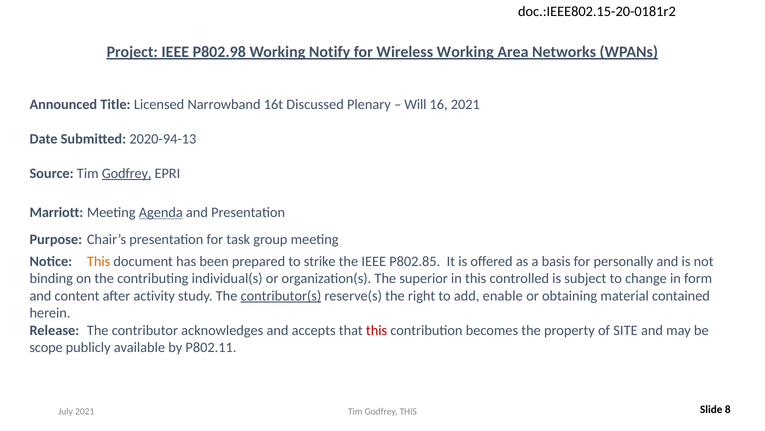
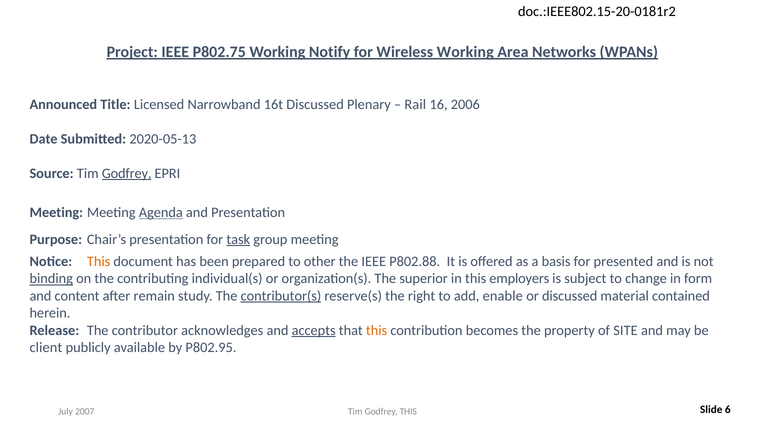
P802.98: P802.98 -> P802.75 (219, 52)
Will: Will -> Rail (415, 104)
16 2021: 2021 -> 2006 (465, 104)
2020-94-13: 2020-94-13 -> 2020-05-13 (163, 139)
Marriott: Marriott -> Meeting (56, 212)
task underline: none -> present (238, 239)
strike: strike -> other (320, 261)
P802.85: P802.85 -> P802.88 (415, 261)
personally: personally -> presented (623, 261)
binding underline: none -> present (51, 278)
controlled: controlled -> employers (519, 278)
activity: activity -> remain (154, 296)
or obtaining: obtaining -> discussed (570, 296)
accepts underline: none -> present (314, 330)
this colour: red -> orange (377, 330)
scope: scope -> client (46, 347)
P802.11: P802.11 -> P802.95 (211, 347)
July 2021: 2021 -> 2007 (85, 411)
8: 8 -> 6 (728, 409)
